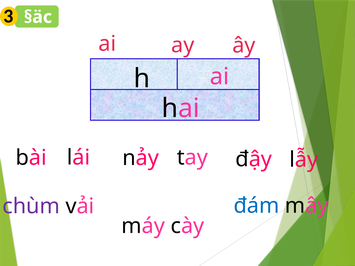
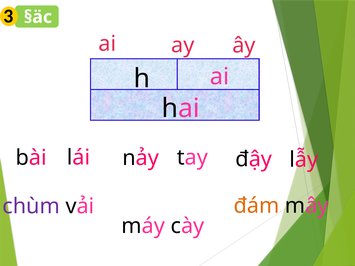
đám colour: blue -> orange (256, 206)
